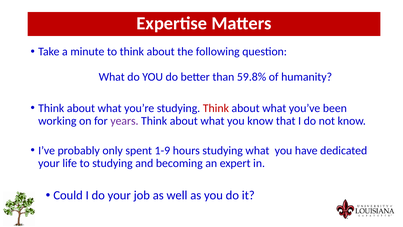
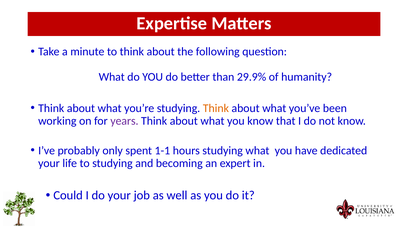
59.8%: 59.8% -> 29.9% (252, 77)
Think colour: red -> orange (216, 108)
1-9: 1-9 -> 1-1 (162, 150)
